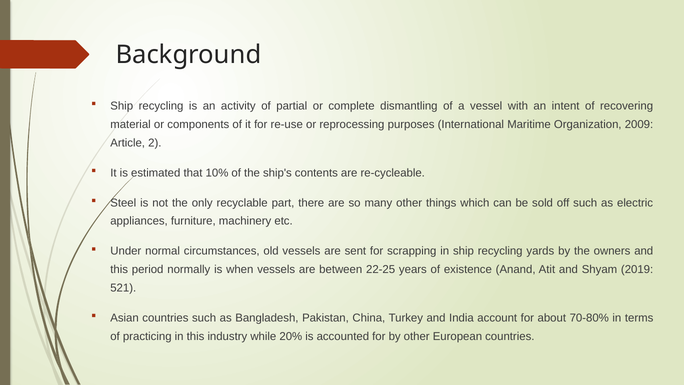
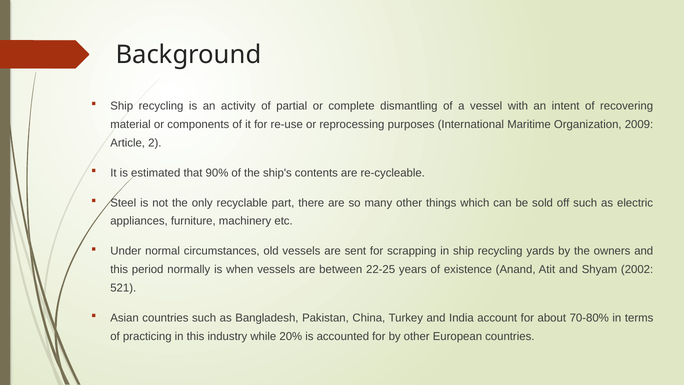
10%: 10% -> 90% (217, 173)
2019: 2019 -> 2002 (637, 269)
